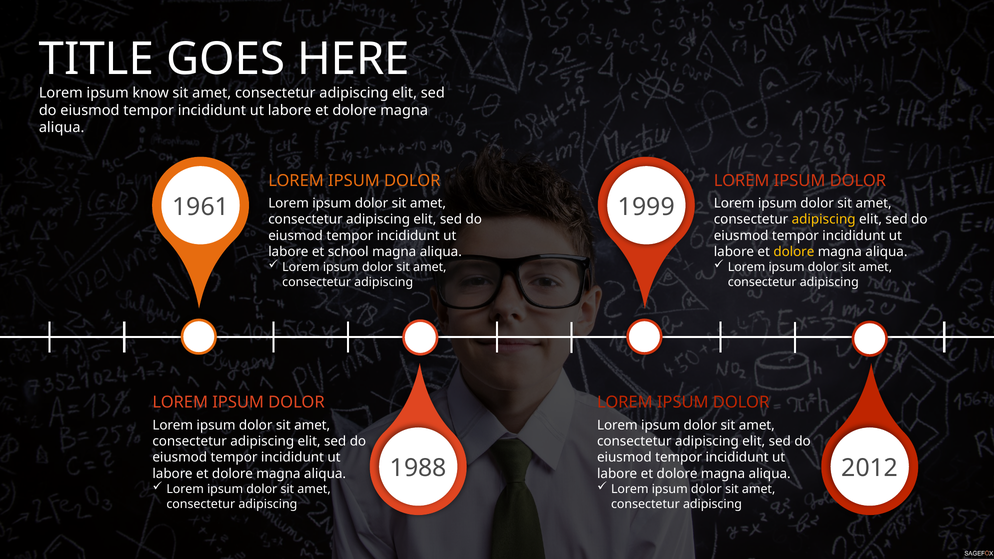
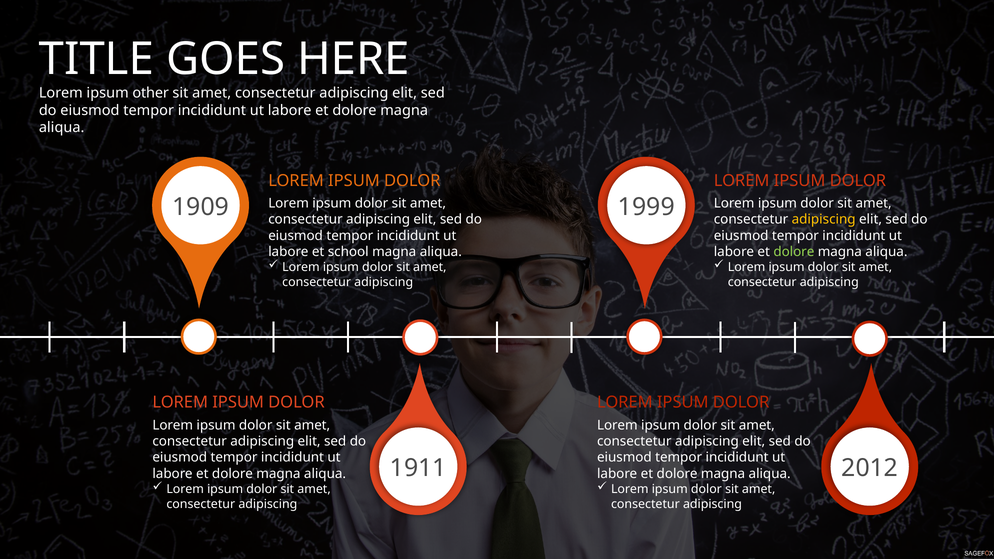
know: know -> other (151, 93)
1961: 1961 -> 1909 (201, 207)
dolore colour: yellow -> light green (794, 252)
1988: 1988 -> 1911 (418, 468)
